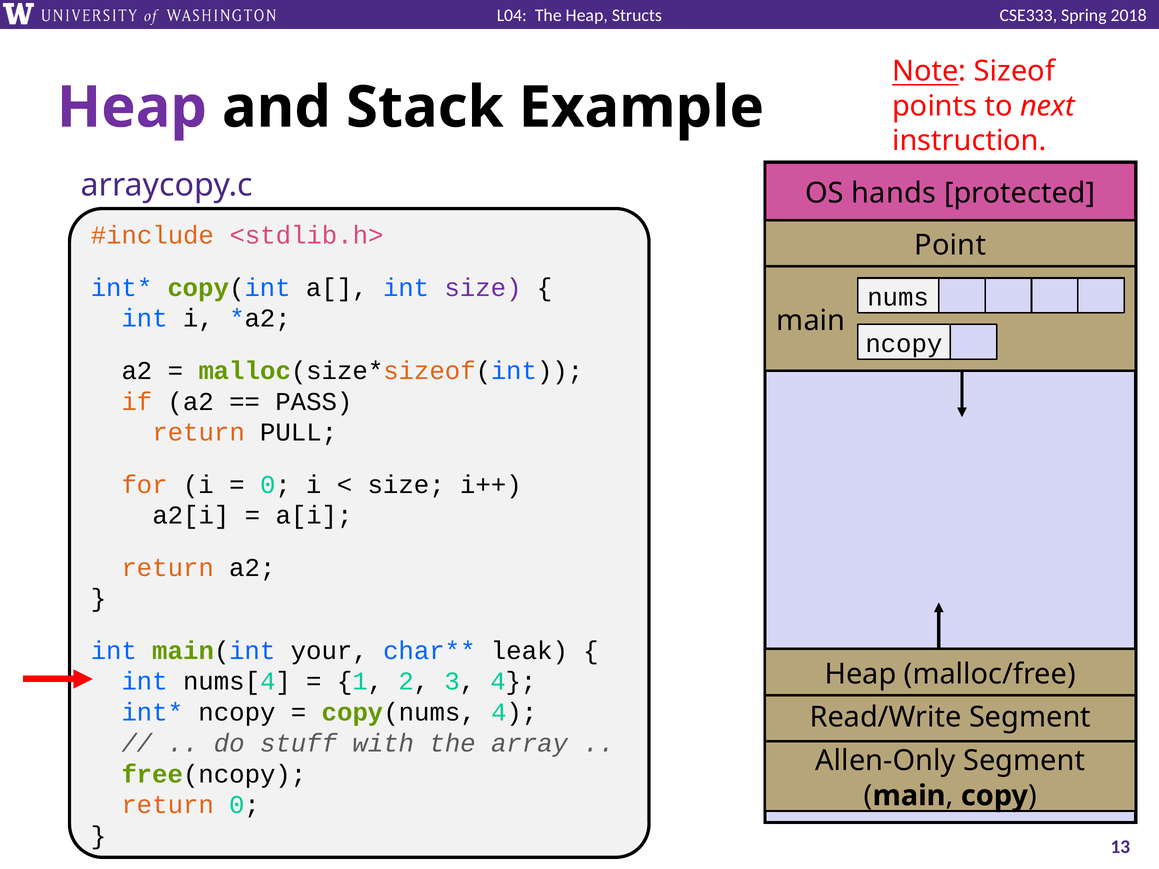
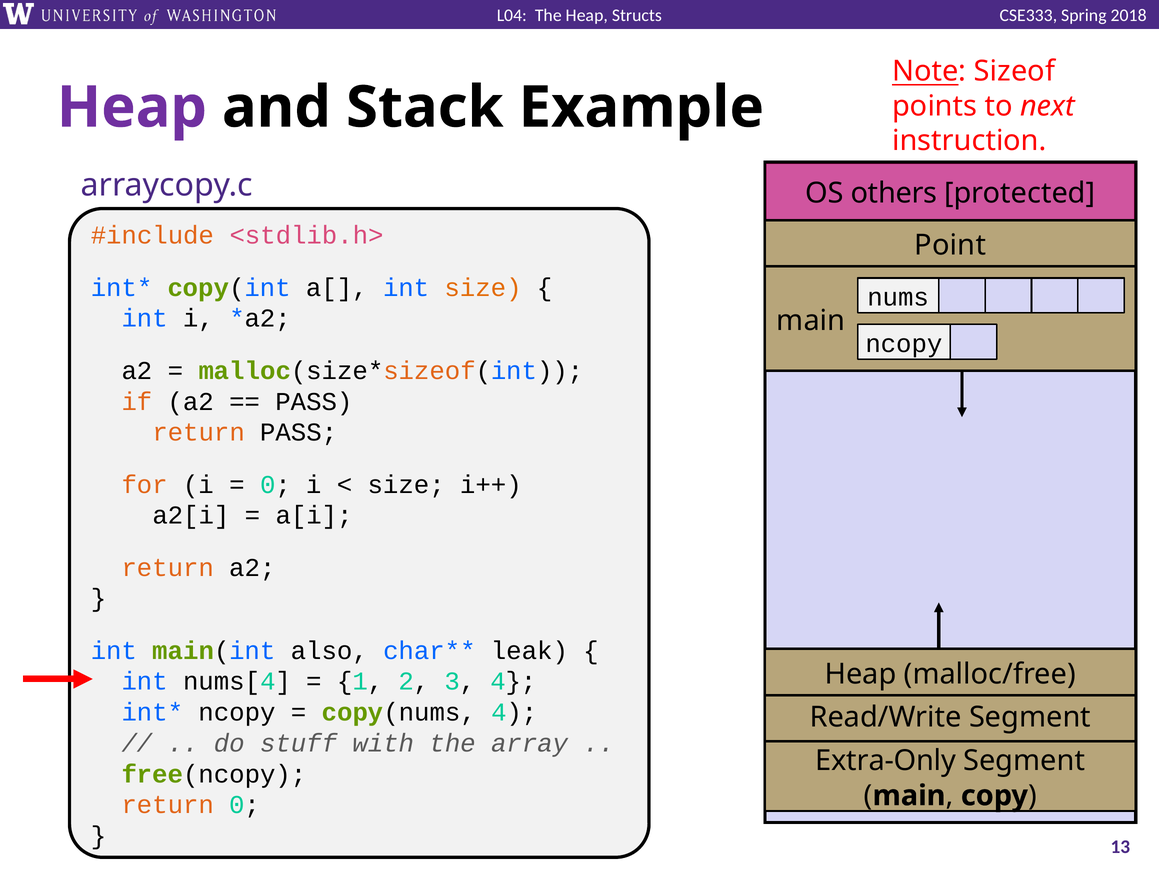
hands: hands -> others (894, 193)
size colour: purple -> orange (483, 288)
return PULL: PULL -> PASS (299, 433)
your: your -> also (329, 651)
Allen-Only: Allen-Only -> Extra-Only (886, 761)
